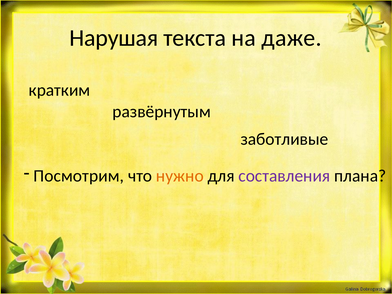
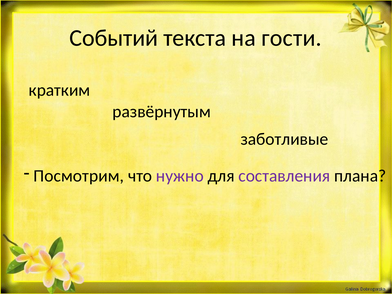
Нарушая: Нарушая -> Событий (114, 38)
даже: даже -> гости (292, 38)
нужно colour: orange -> purple (180, 176)
